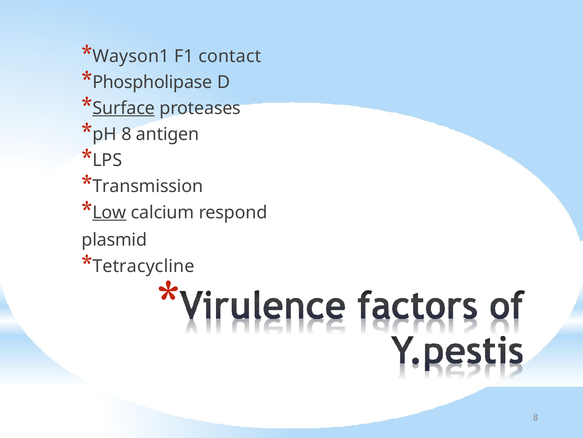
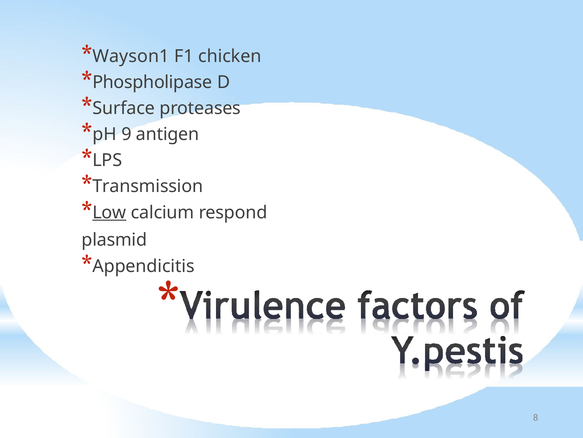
contact: contact -> chicken (230, 56)
Surface underline: present -> none (124, 108)
pH 8: 8 -> 9 (127, 134)
Tetracycline: Tetracycline -> Appendicitis (144, 266)
